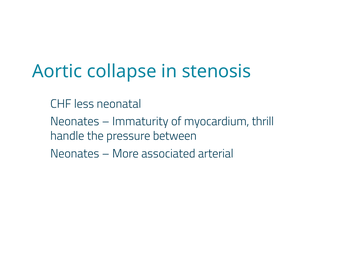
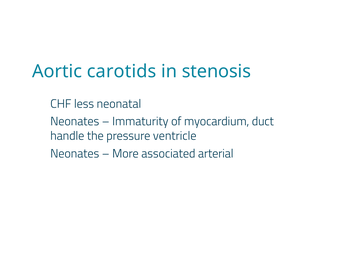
collapse: collapse -> carotids (122, 71)
thrill: thrill -> duct (263, 121)
between: between -> ventricle (175, 136)
